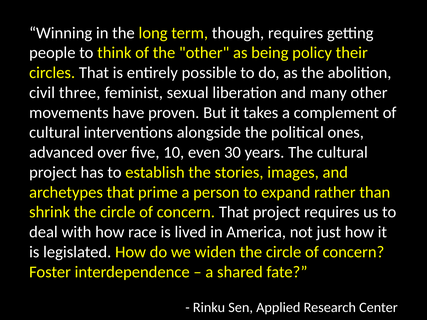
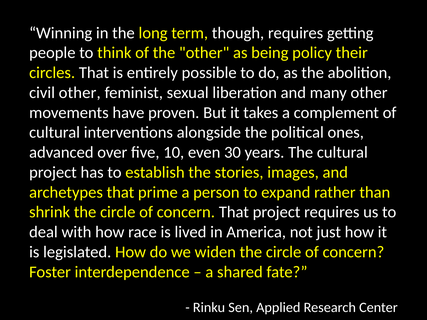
civil three: three -> other (80, 93)
